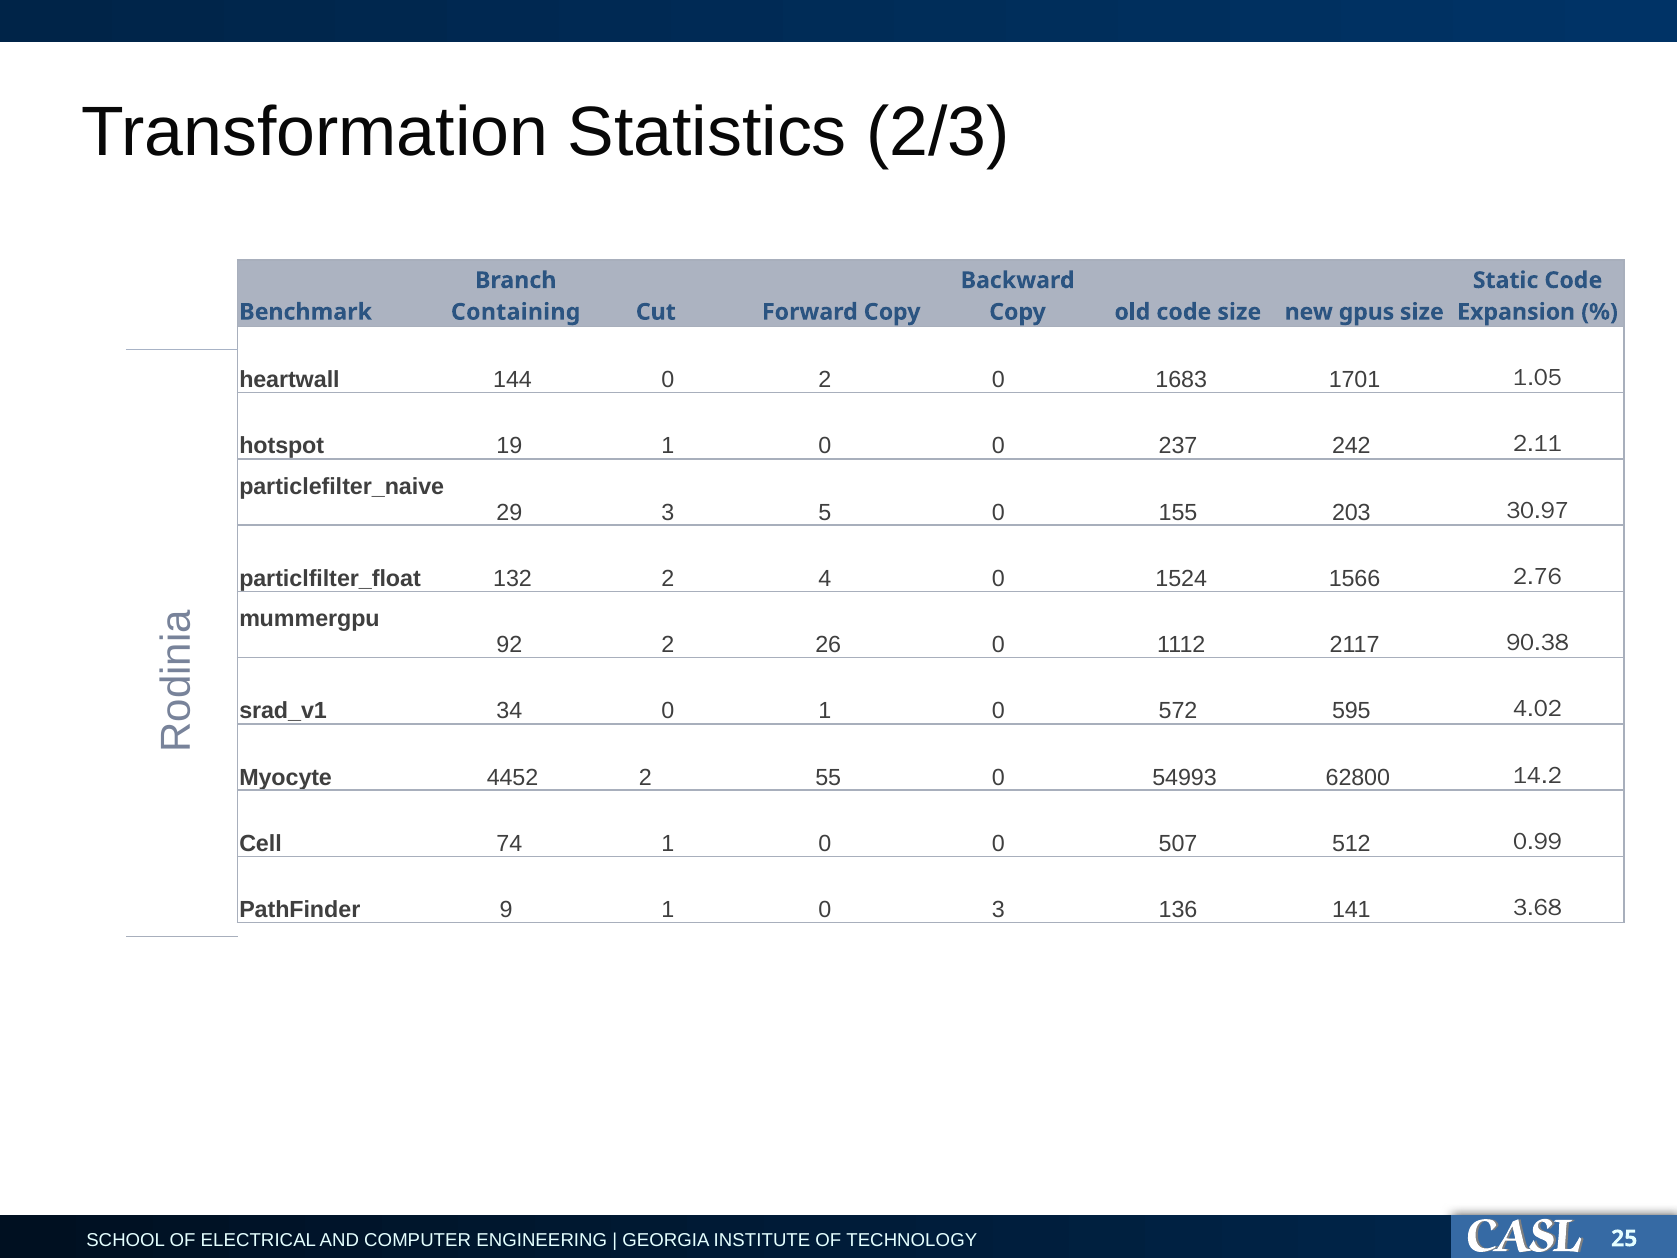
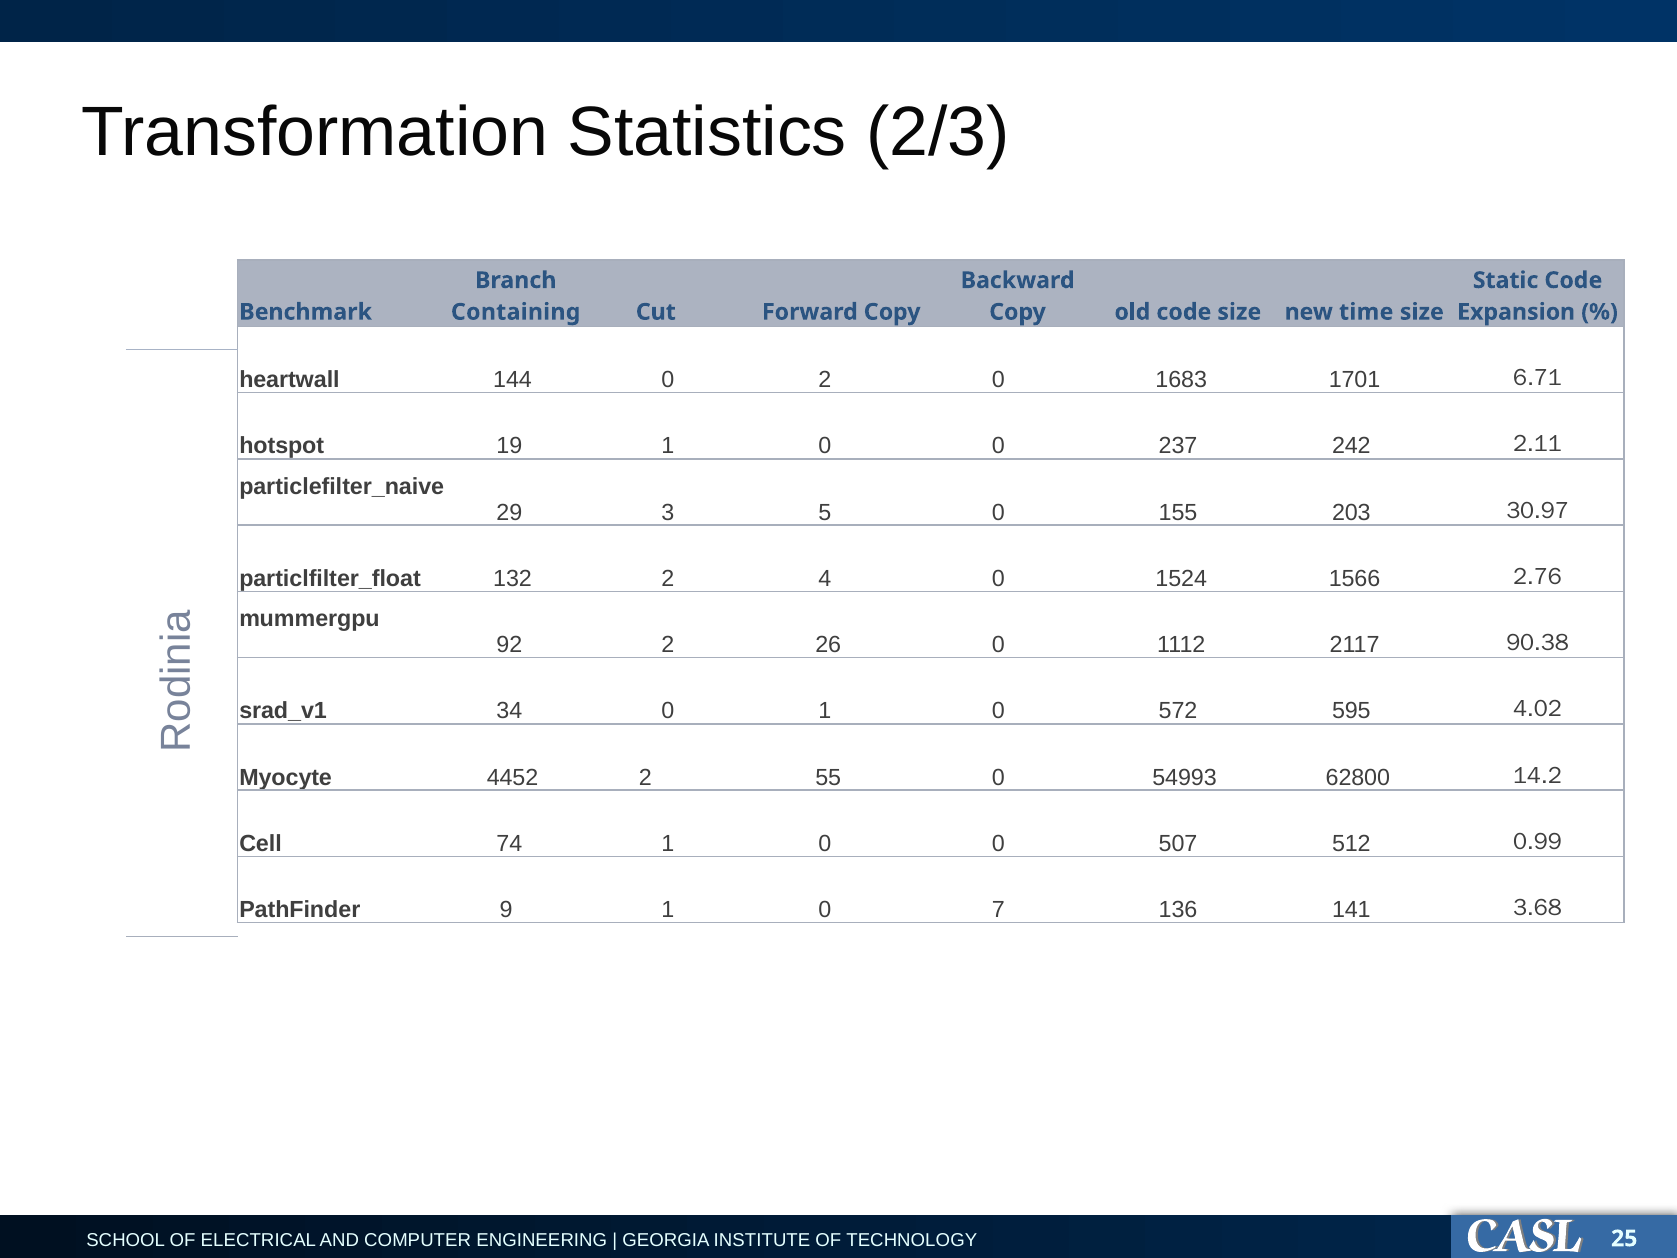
gpus: gpus -> time (1366, 312)
1.05: 1.05 -> 6.71 (1537, 378)
0 3: 3 -> 7 (998, 910)
